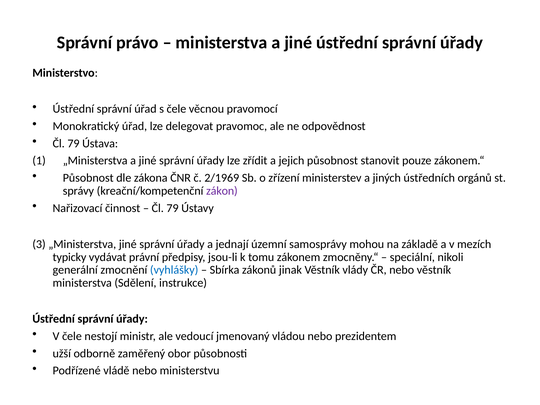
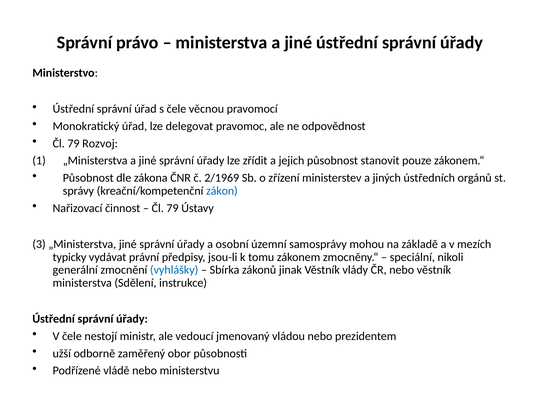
Ústava: Ústava -> Rozvoj (100, 143)
zákon colour: purple -> blue (222, 191)
jednají: jednají -> osobní (232, 244)
